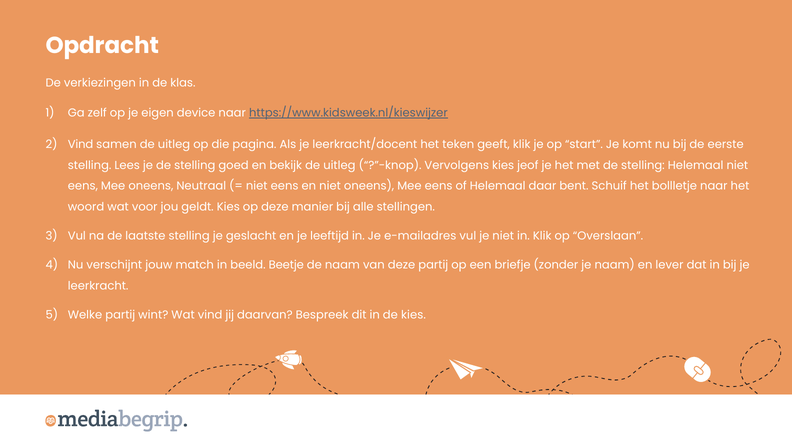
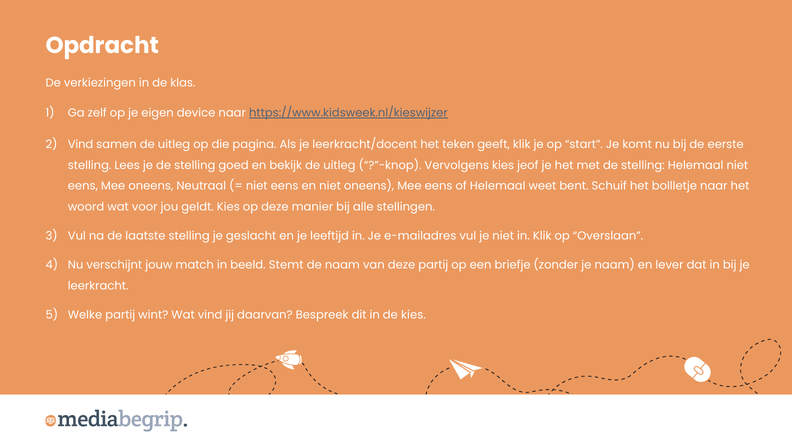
daar: daar -> weet (542, 186)
Beetje: Beetje -> Stemt (286, 265)
